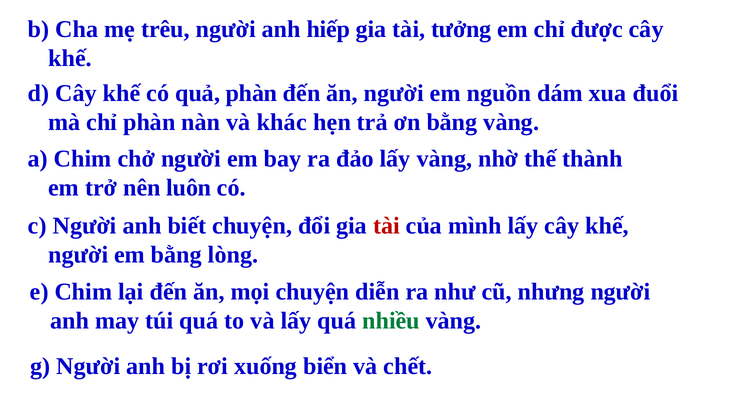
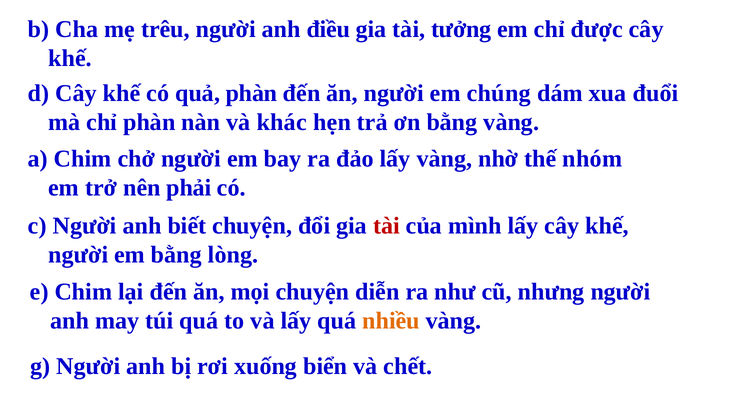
hiếp: hiếp -> điều (328, 29)
nguồn: nguồn -> chúng (499, 93)
thành: thành -> nhóm (592, 159)
luôn: luôn -> phải (189, 188)
nhiều colour: green -> orange (391, 321)
